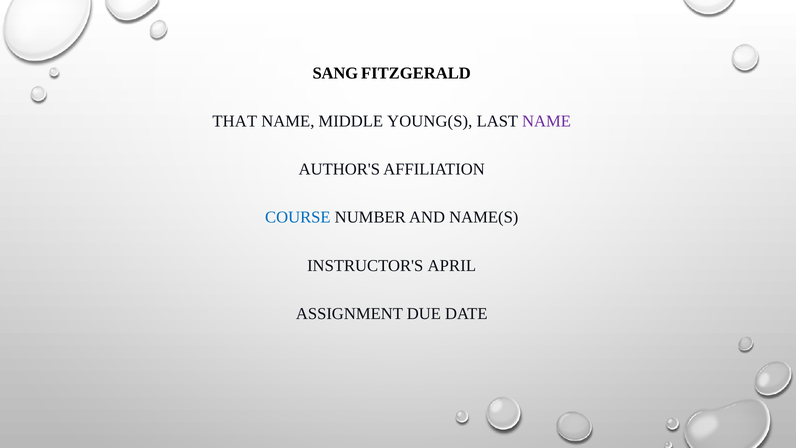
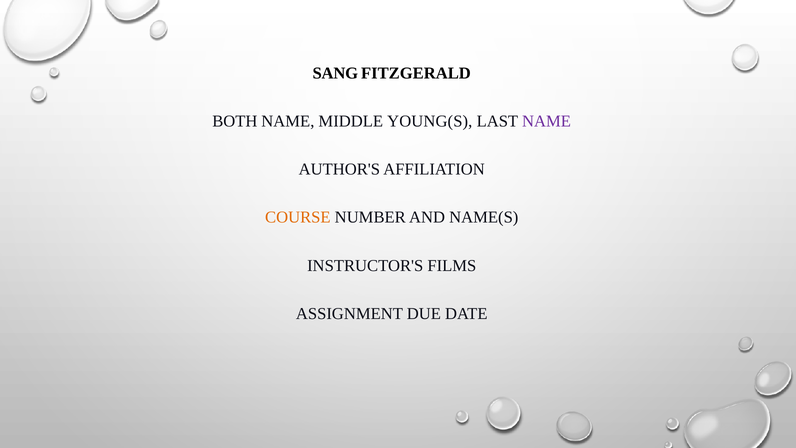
THAT: THAT -> BOTH (235, 121)
COURSE colour: blue -> orange (298, 217)
APRIL: APRIL -> FILMS (452, 265)
